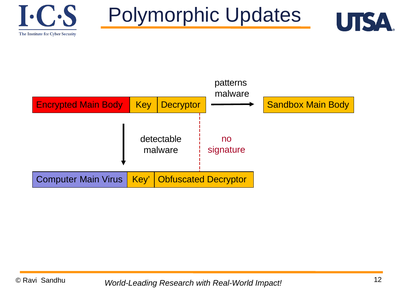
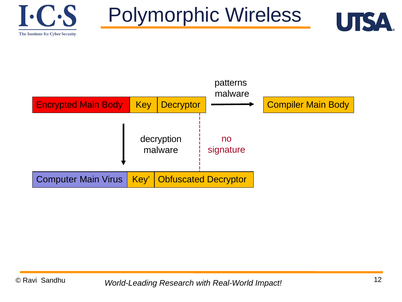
Updates: Updates -> Wireless (263, 15)
Sandbox: Sandbox -> Compiler (285, 105)
detectable: detectable -> decryption (161, 139)
